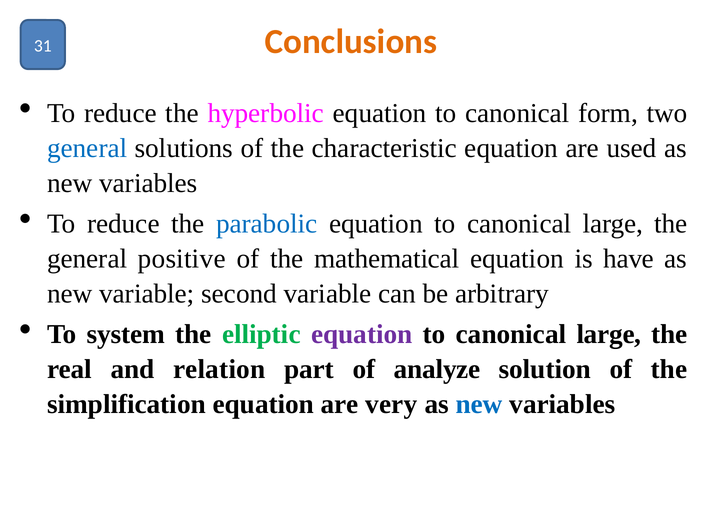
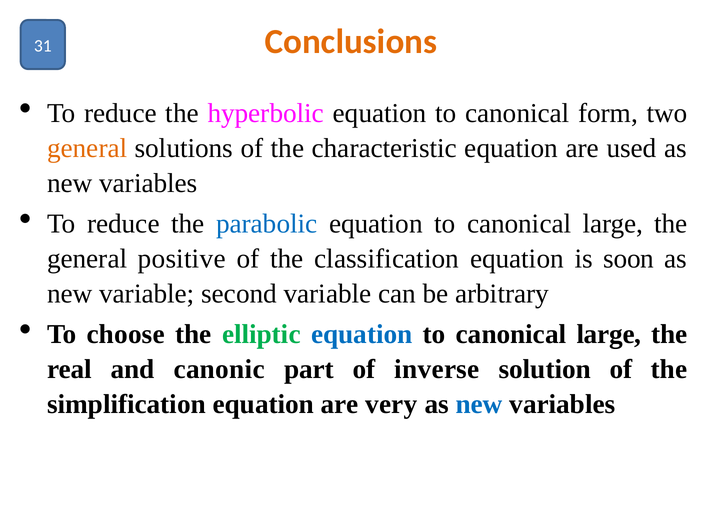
general colour: blue -> orange (87, 148)
mathematical: mathematical -> classification (387, 259)
have: have -> soon (629, 259)
system: system -> choose (126, 335)
equation colour: purple -> blue (362, 335)
relation: relation -> canonic (219, 370)
analyze: analyze -> inverse (437, 370)
